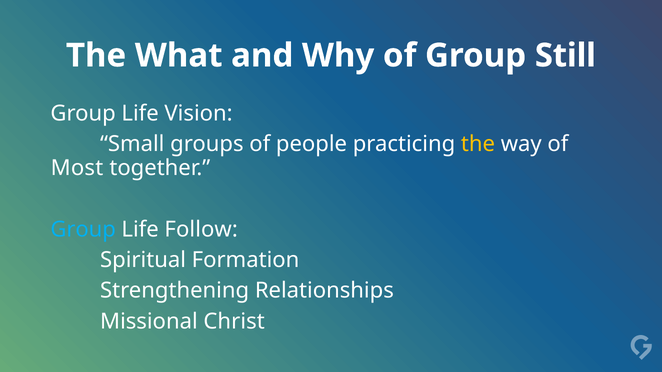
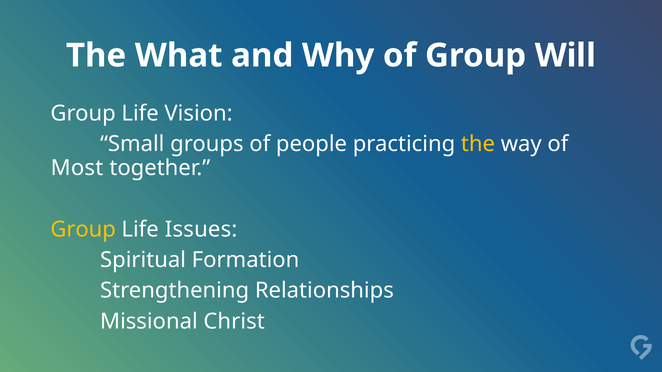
Still: Still -> Will (565, 56)
Group colour: light blue -> yellow (83, 229)
Follow: Follow -> Issues (201, 229)
